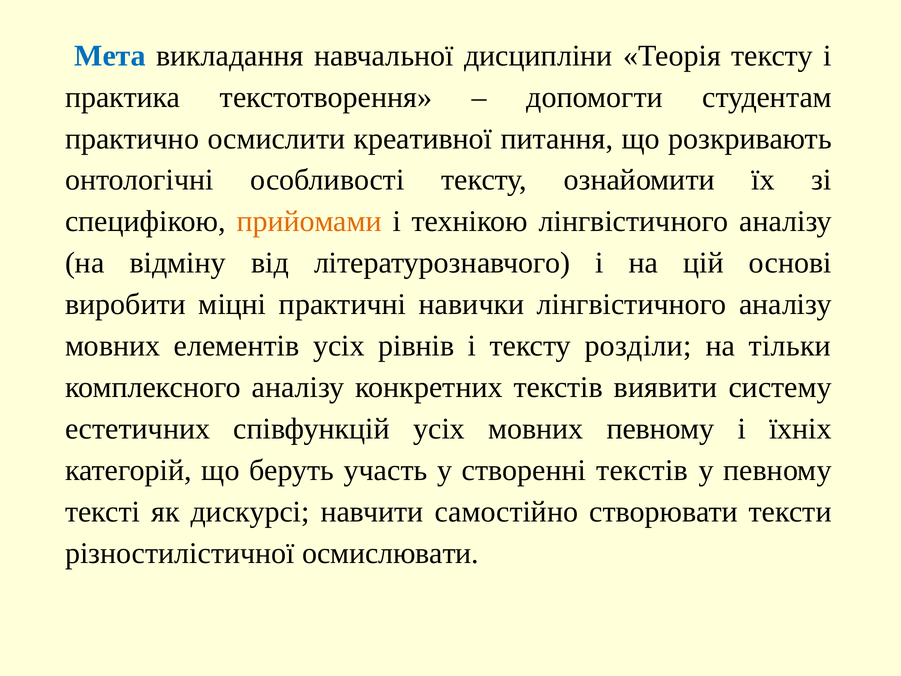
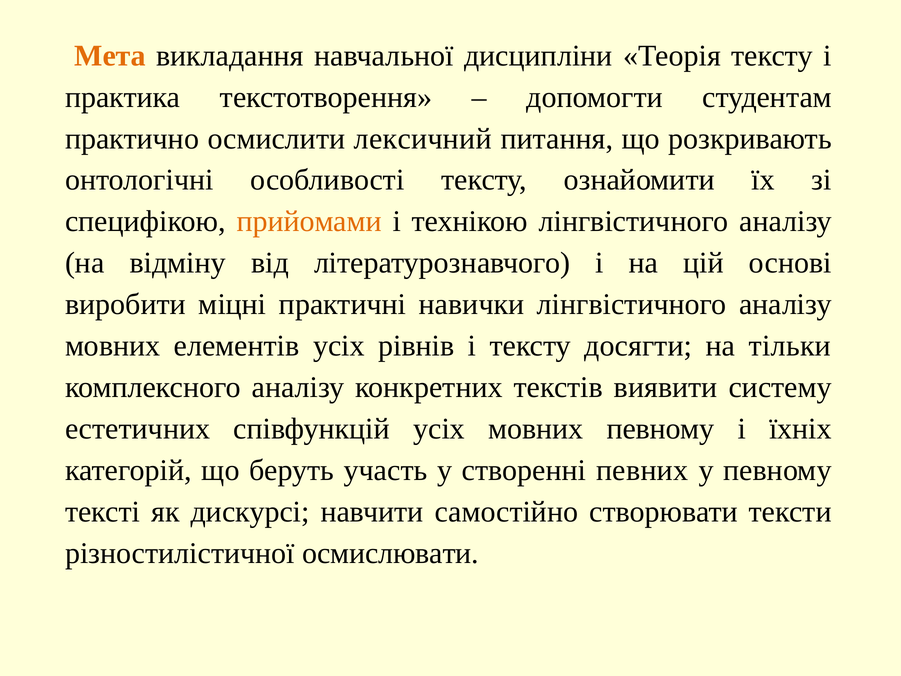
Мета colour: blue -> orange (110, 56)
креативної: креативної -> лексичний (423, 139)
розділи: розділи -> досягти (638, 346)
створенні текстів: текстів -> певних (642, 470)
